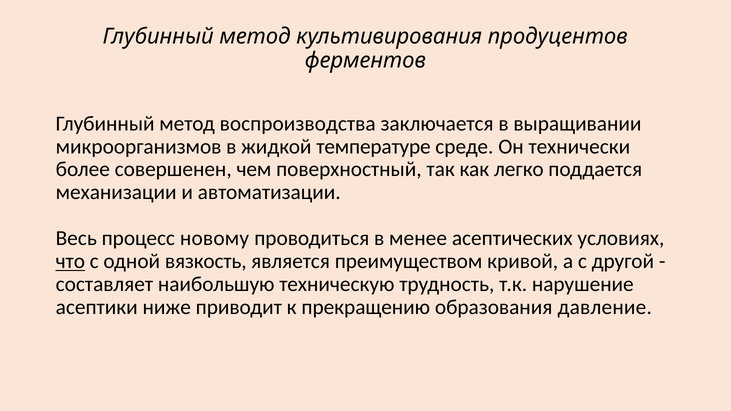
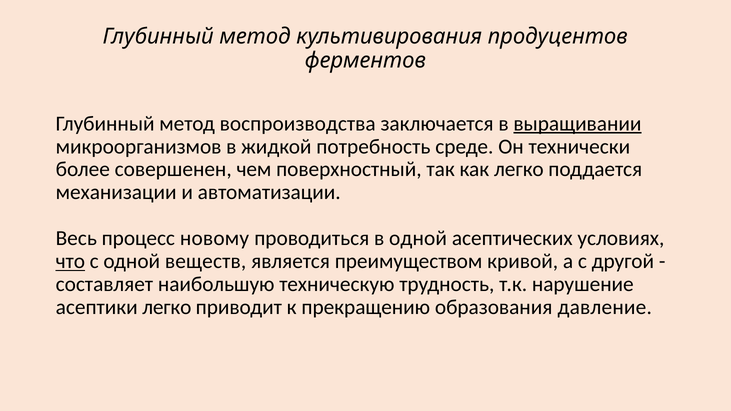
выращивании underline: none -> present (577, 124)
температуре: температуре -> потребность (373, 147)
в менее: менее -> одной (418, 238)
вязкость: вязкость -> веществ (206, 261)
асептики ниже: ниже -> легко (167, 307)
